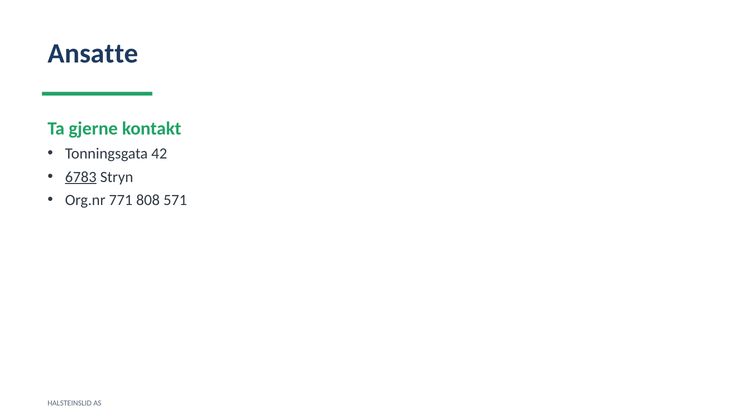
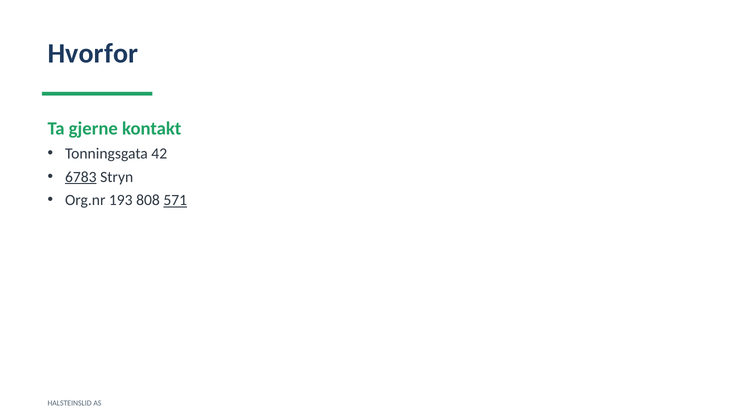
Ansatte: Ansatte -> Hvorfor (93, 53)
771: 771 -> 193 (121, 200)
571 underline: none -> present (175, 200)
